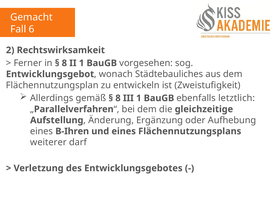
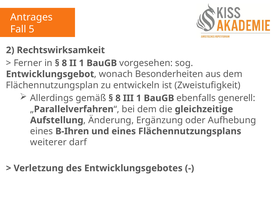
Gemacht: Gemacht -> Antrages (31, 17)
6: 6 -> 5 (32, 29)
Städtebauliches: Städtebauliches -> Besonderheiten (169, 74)
letztlich: letztlich -> generell (237, 98)
